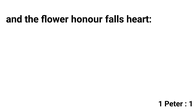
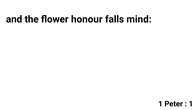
heart: heart -> mind (139, 19)
